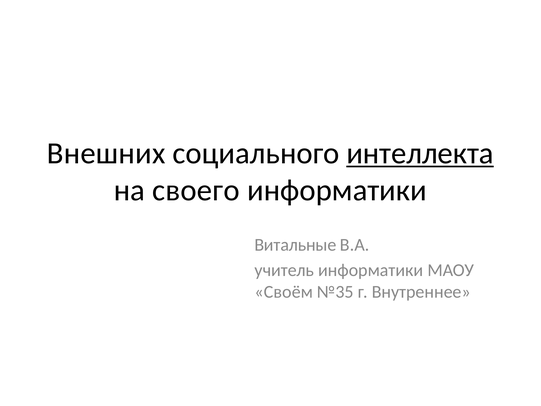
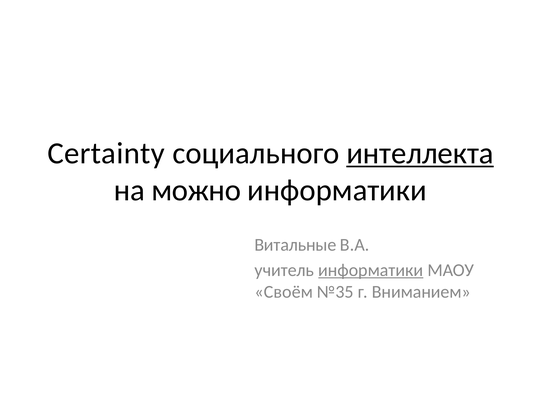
Внешних: Внешних -> Certainty (106, 153)
своего: своего -> можно (196, 190)
информатики underline: none -> present (371, 270)
Внутреннее: Внутреннее -> Вниманием (421, 292)
